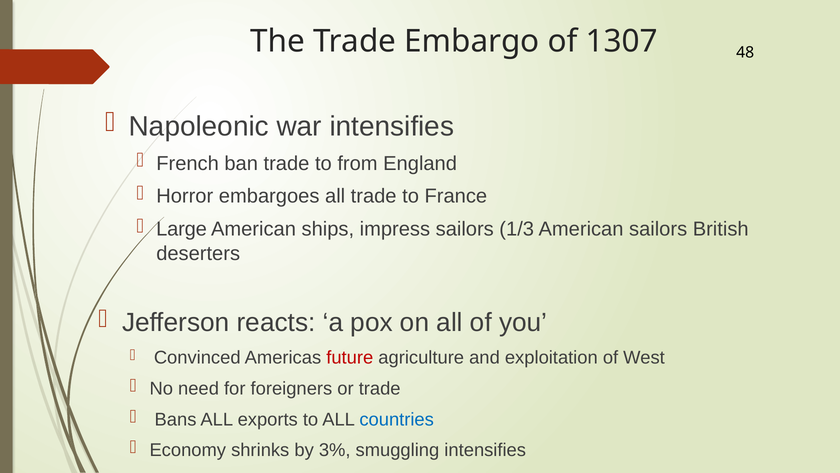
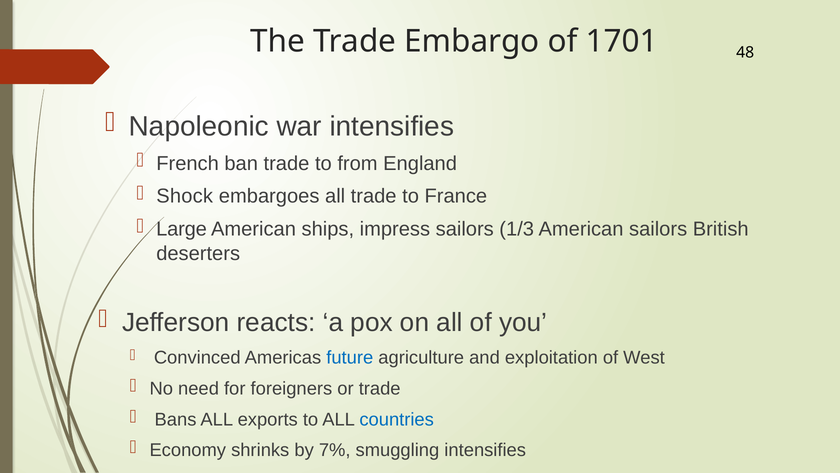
1307: 1307 -> 1701 (622, 41)
Horror: Horror -> Shock (185, 196)
future colour: red -> blue (350, 357)
3%: 3% -> 7% (335, 450)
